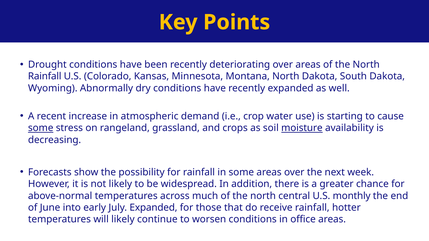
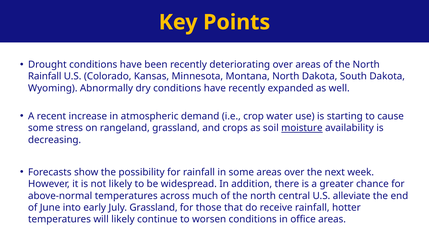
some underline: present -> none (41, 128)
monthly: monthly -> alleviate (352, 196)
July Expanded: Expanded -> Grassland (154, 208)
